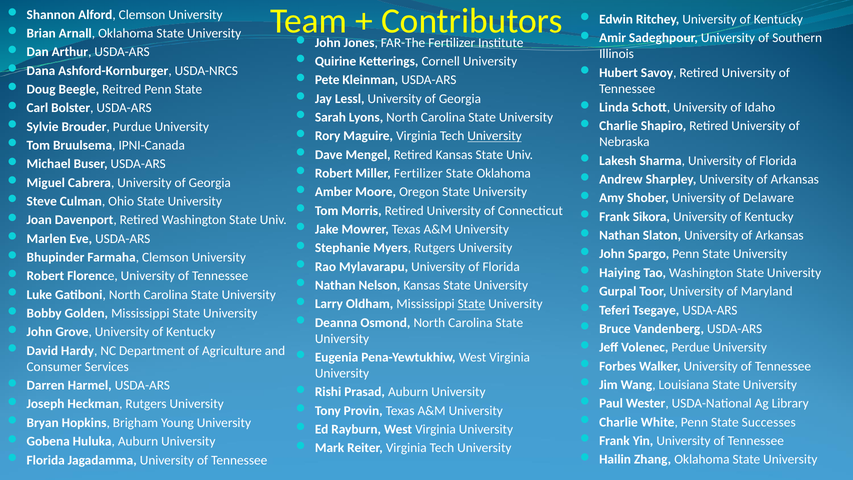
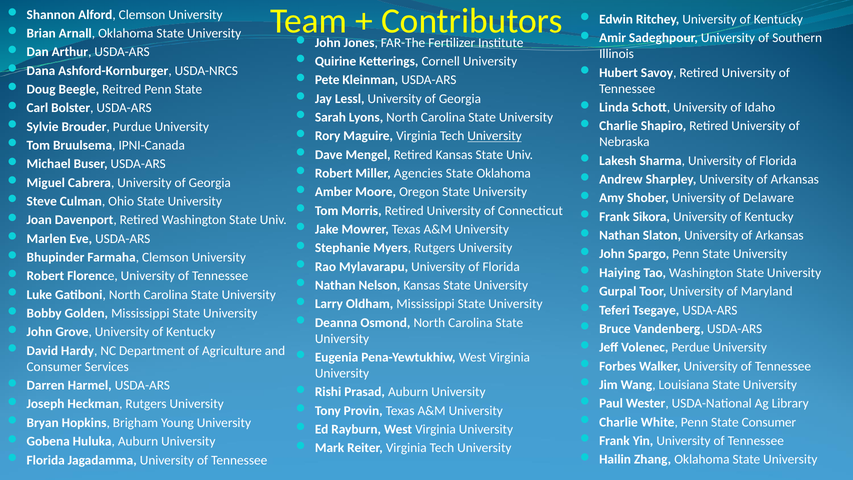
Miller Fertilizer: Fertilizer -> Agencies (418, 173)
State underline: present -> none (471, 304)
State Successes: Successes -> Consumer (769, 422)
